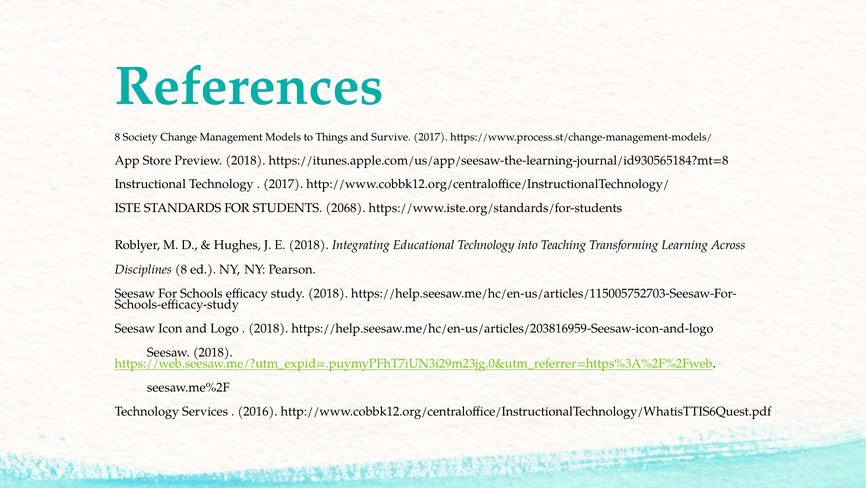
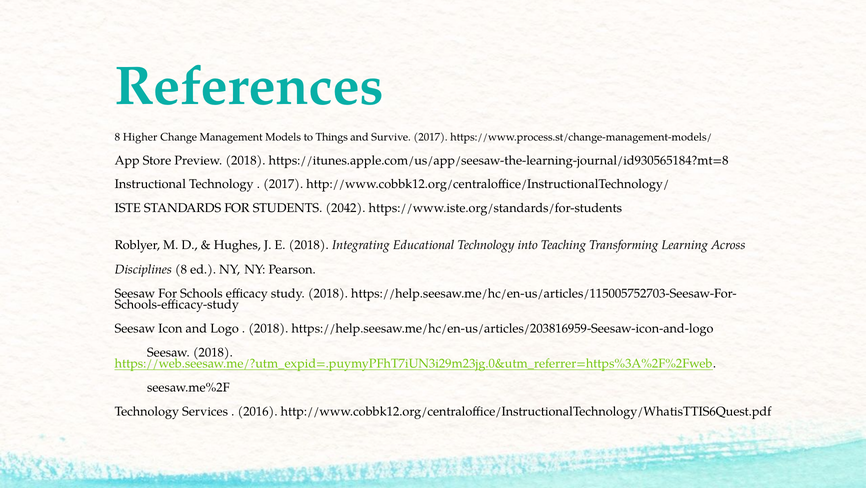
Society: Society -> Higher (140, 137)
2068: 2068 -> 2042 (345, 208)
